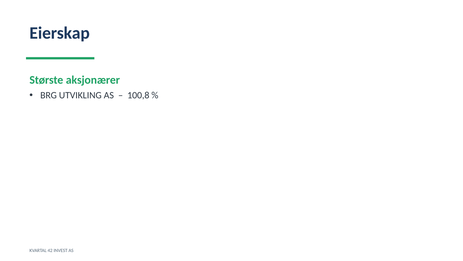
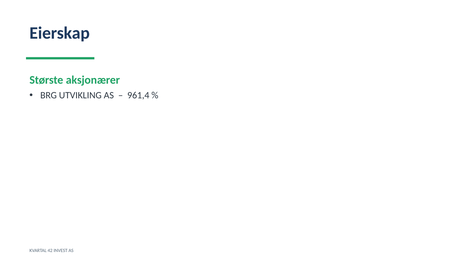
100,8: 100,8 -> 961,4 (138, 95)
